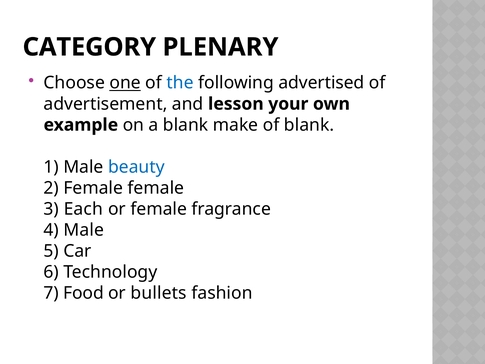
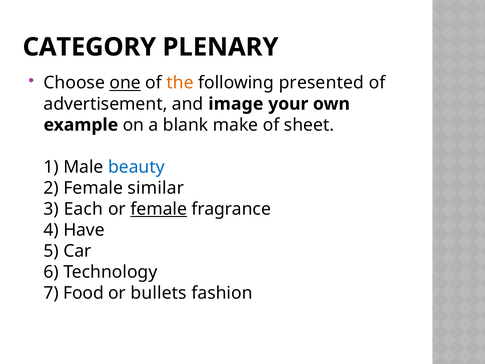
the colour: blue -> orange (180, 83)
advertised: advertised -> presented (321, 83)
lesson: lesson -> image (236, 104)
of blank: blank -> sheet (309, 125)
Female female: female -> similar (156, 188)
female underline: none -> present (159, 209)
4 Male: Male -> Have (84, 230)
